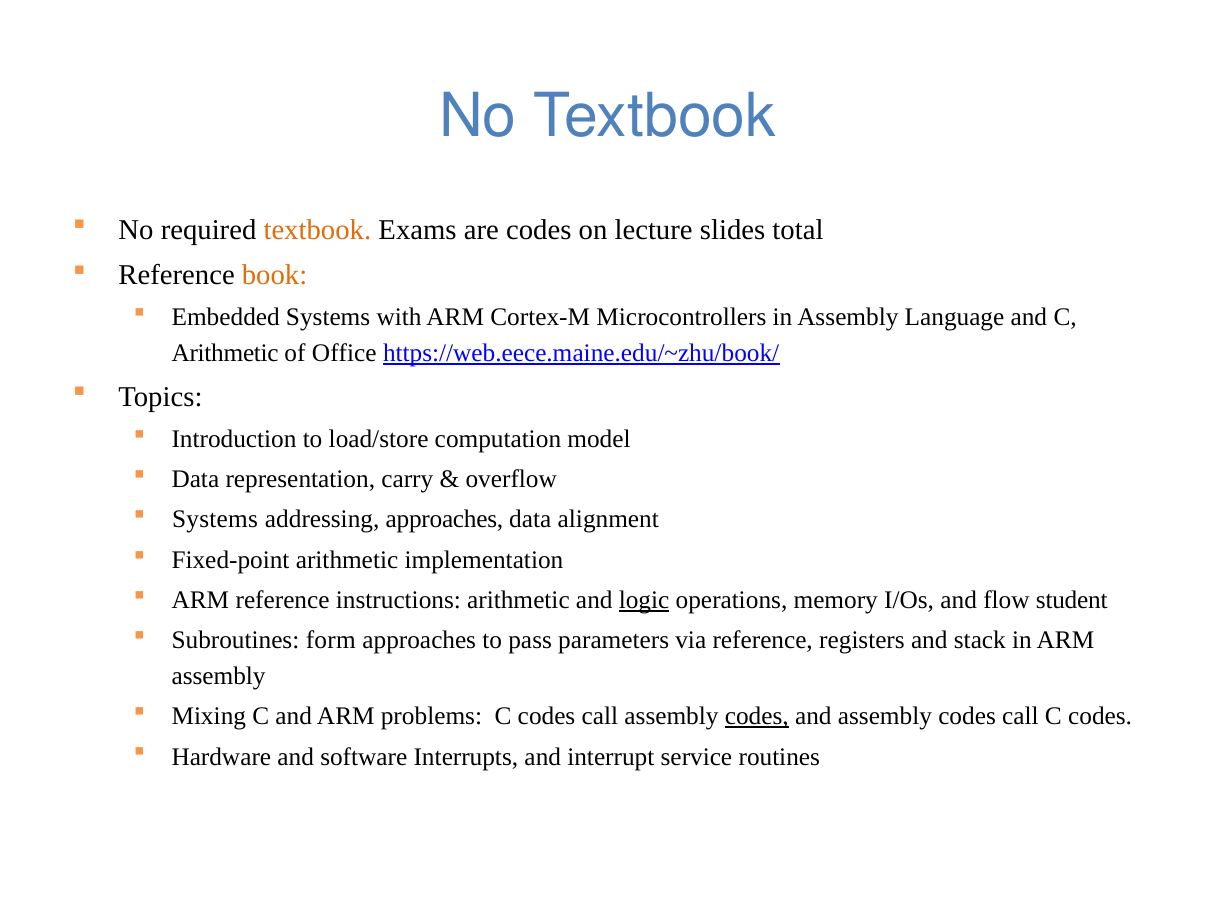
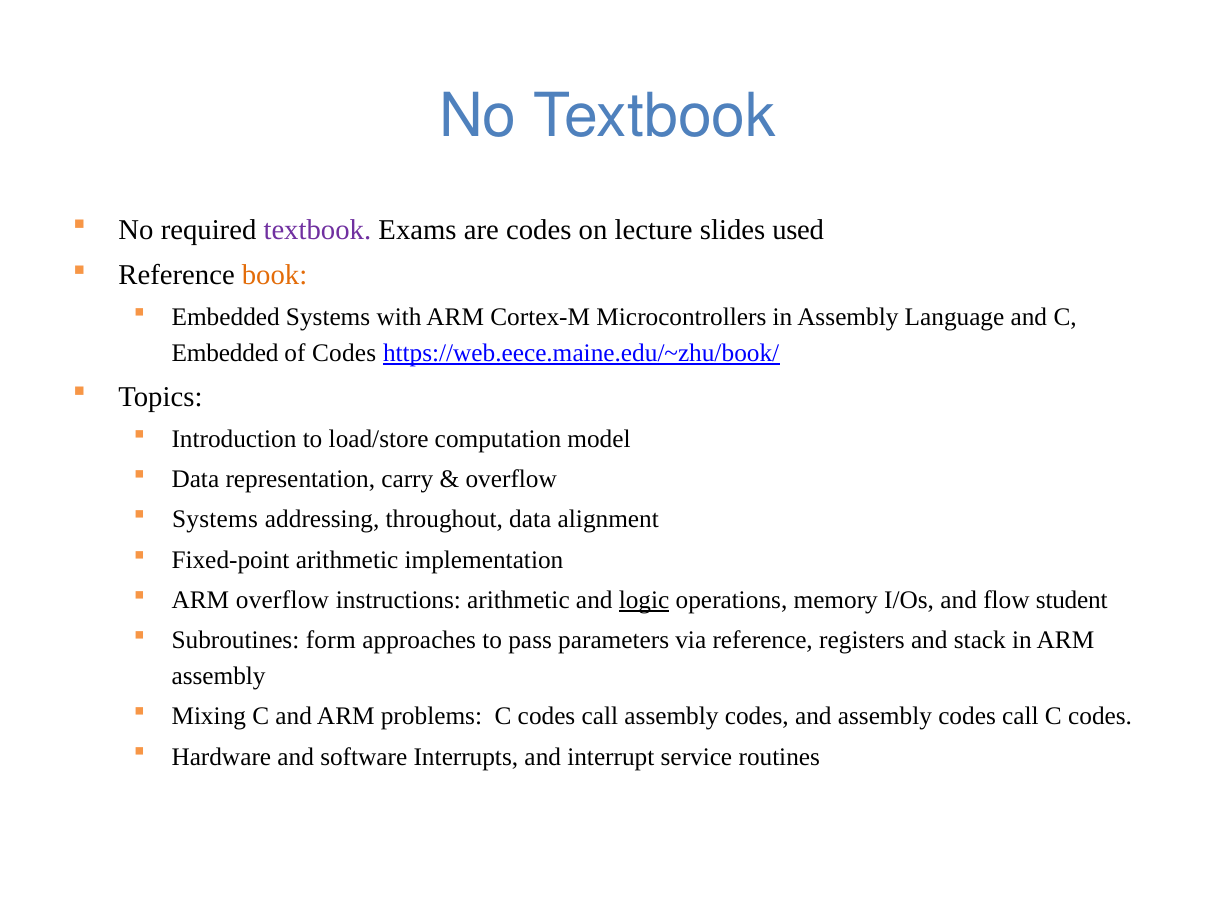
textbook colour: orange -> purple (317, 230)
total: total -> used (798, 230)
Arithmetic: Arithmetic -> Embedded (225, 353)
of Office: Office -> Codes (344, 353)
addressing approaches: approaches -> throughout (444, 520)
ARM reference: reference -> overflow (282, 600)
codes underline: present -> none (757, 717)
